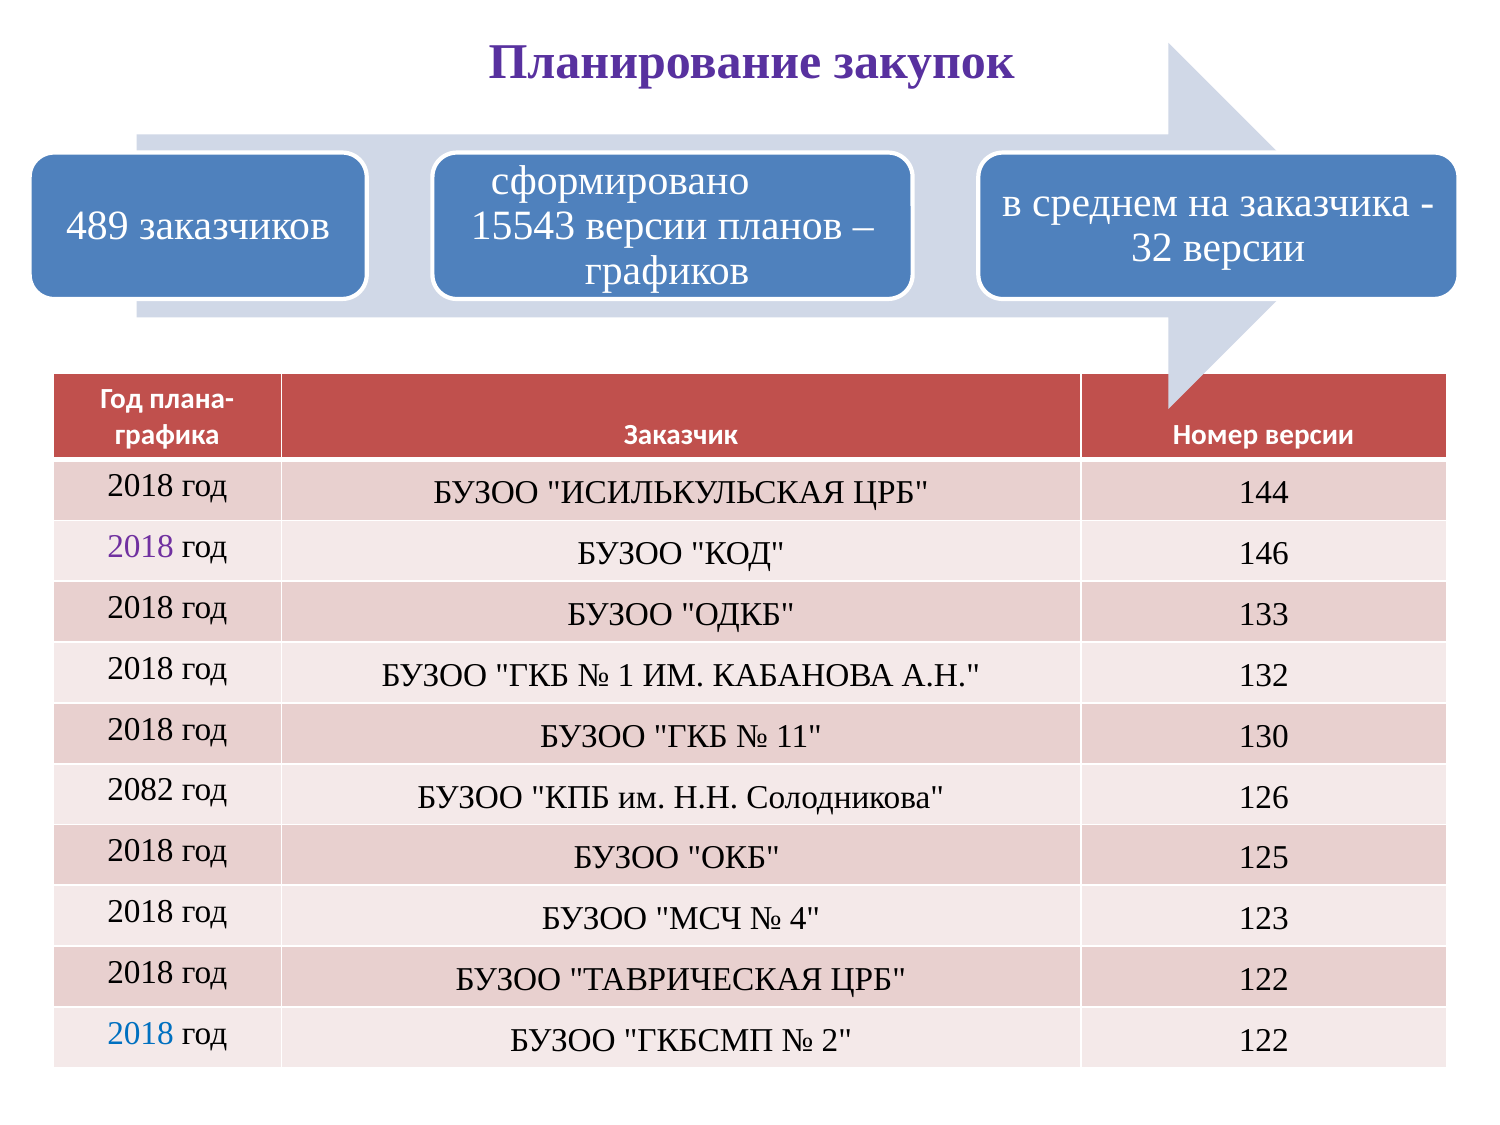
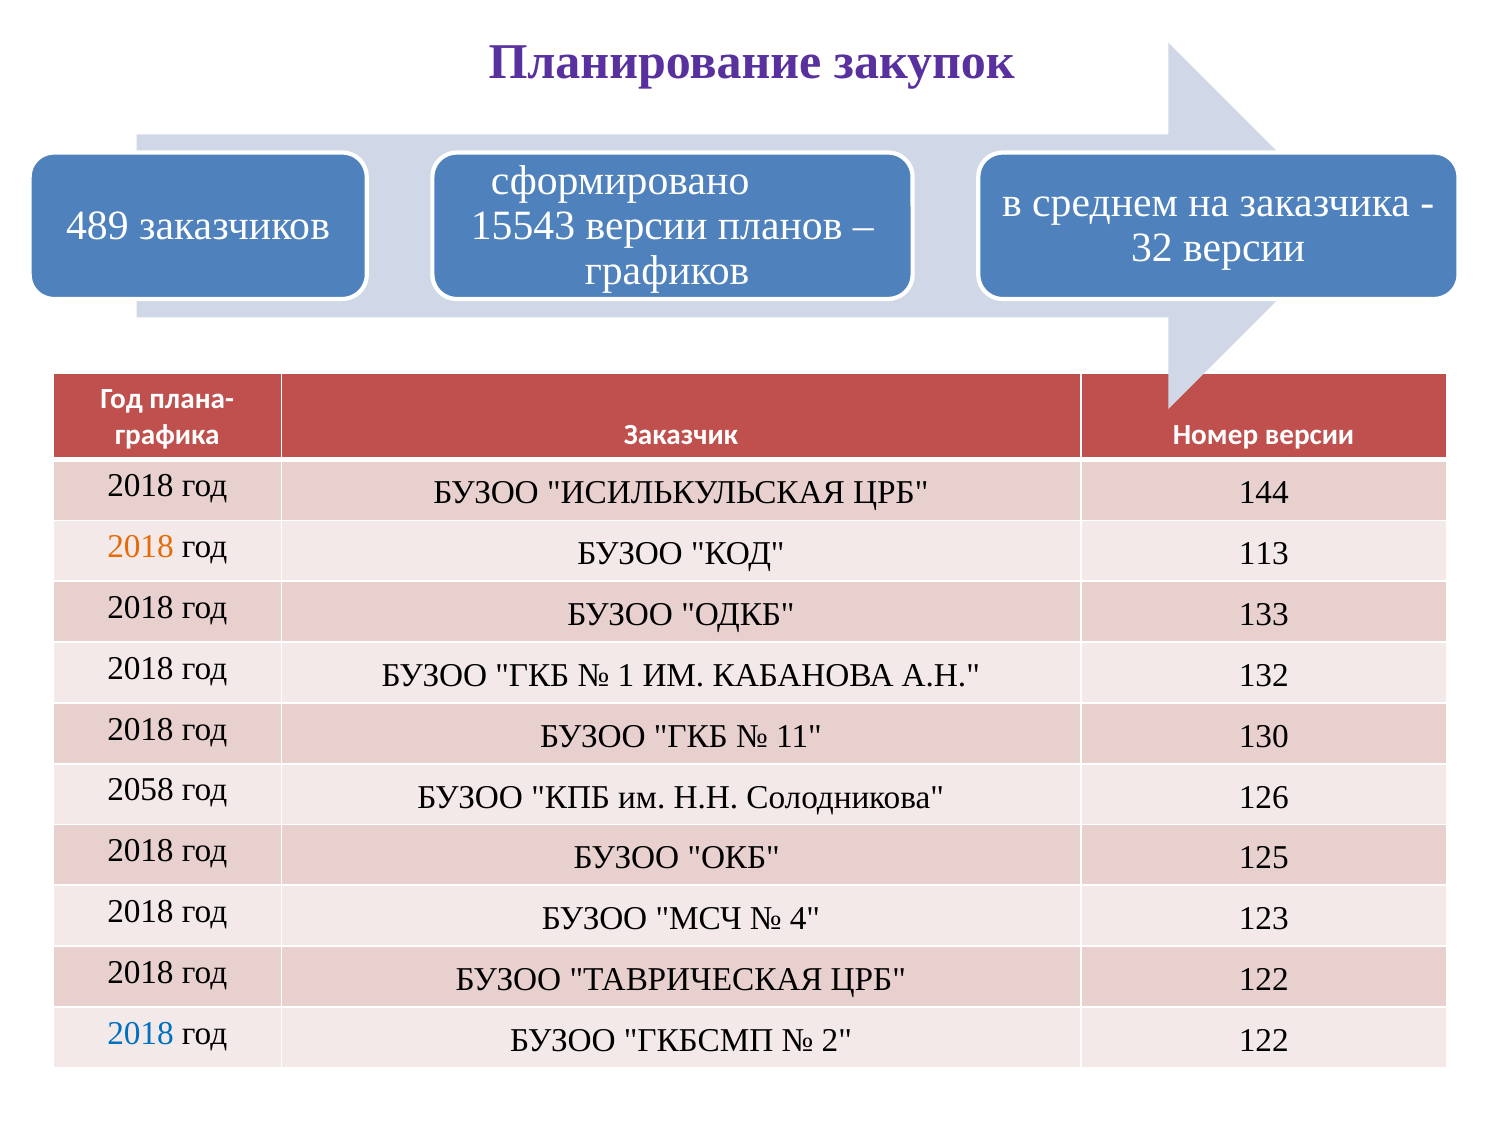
2018 colour: purple -> orange (140, 547)
146: 146 -> 113 (1264, 554)
2082: 2082 -> 2058 (140, 790)
